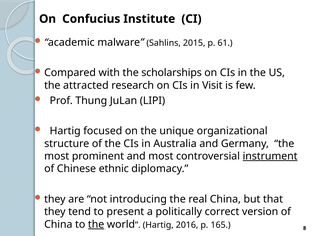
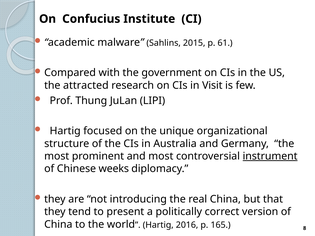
scholarships: scholarships -> government (172, 73)
ethnic: ethnic -> weeks (114, 169)
the underline: present -> none (96, 225)
